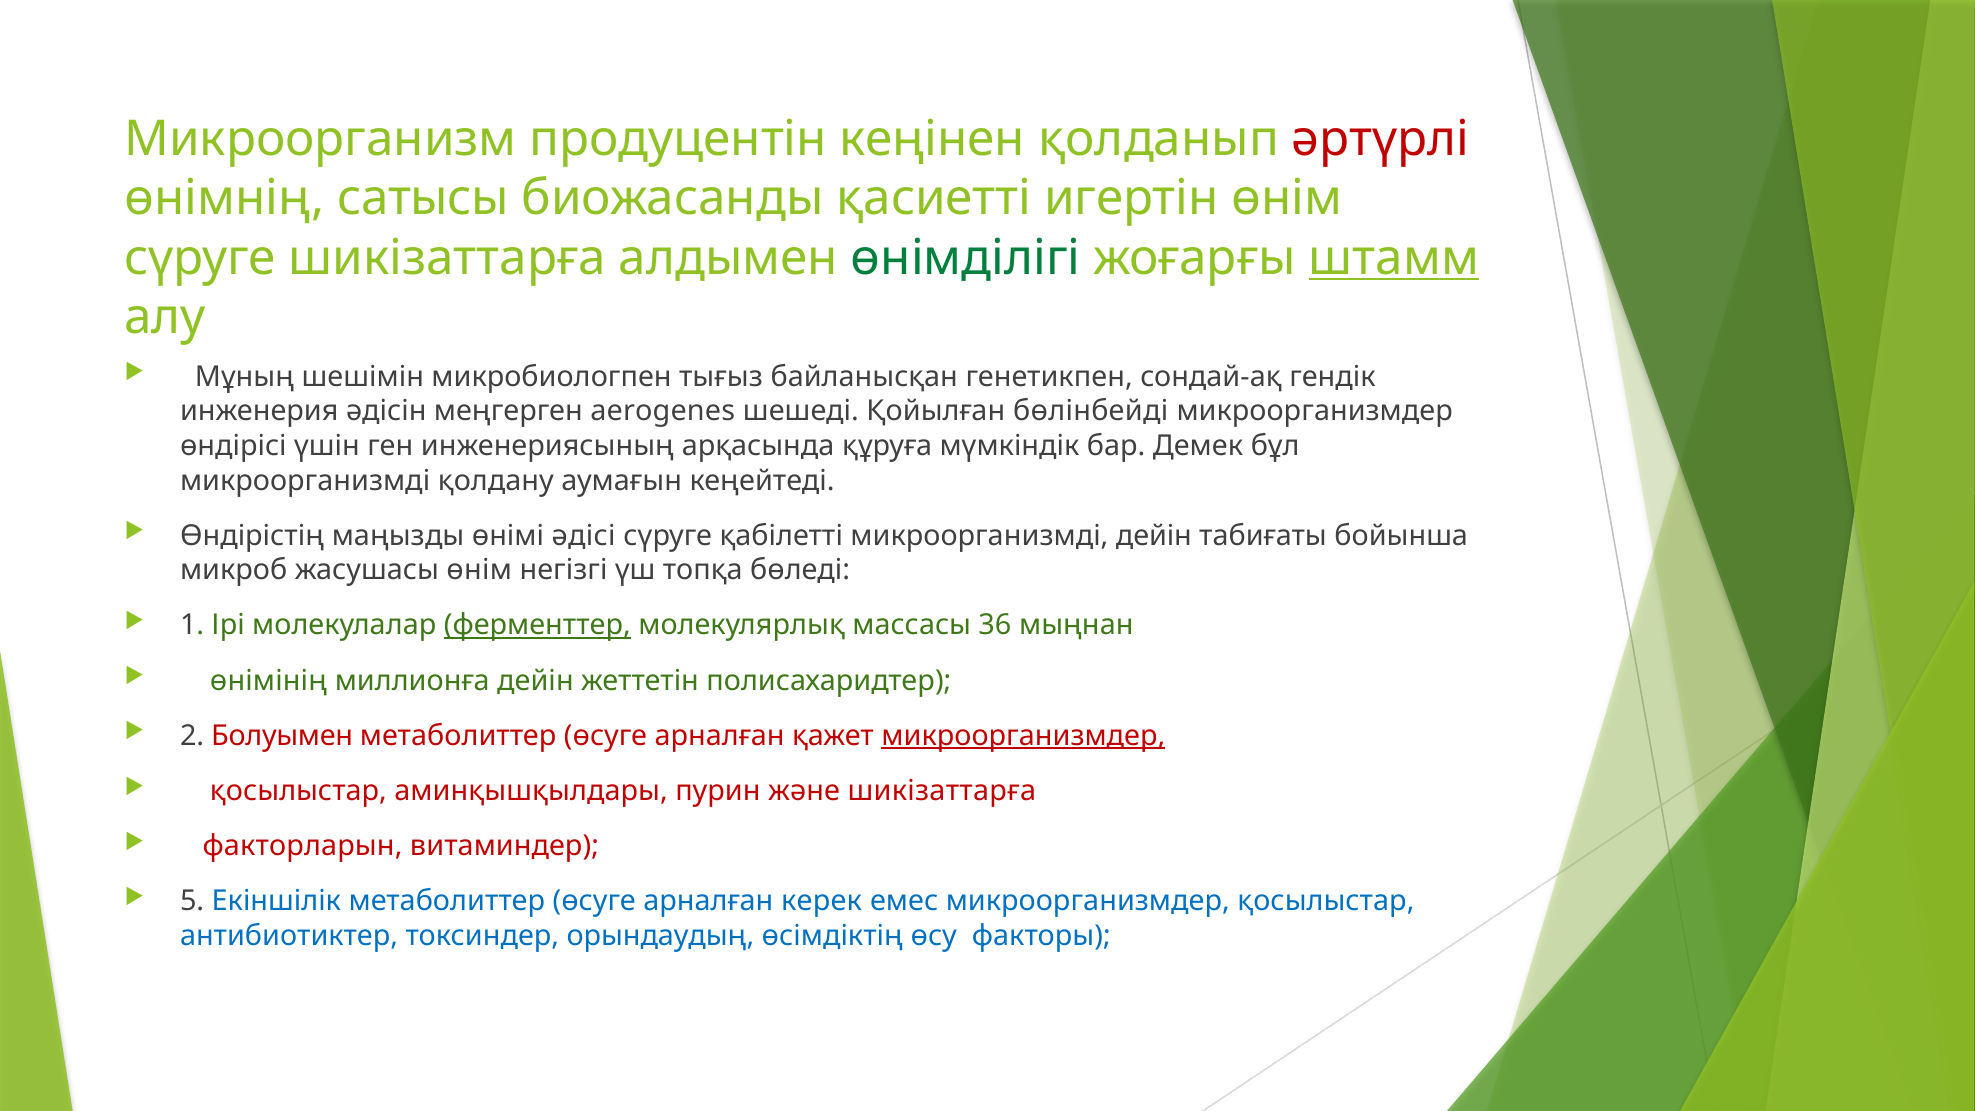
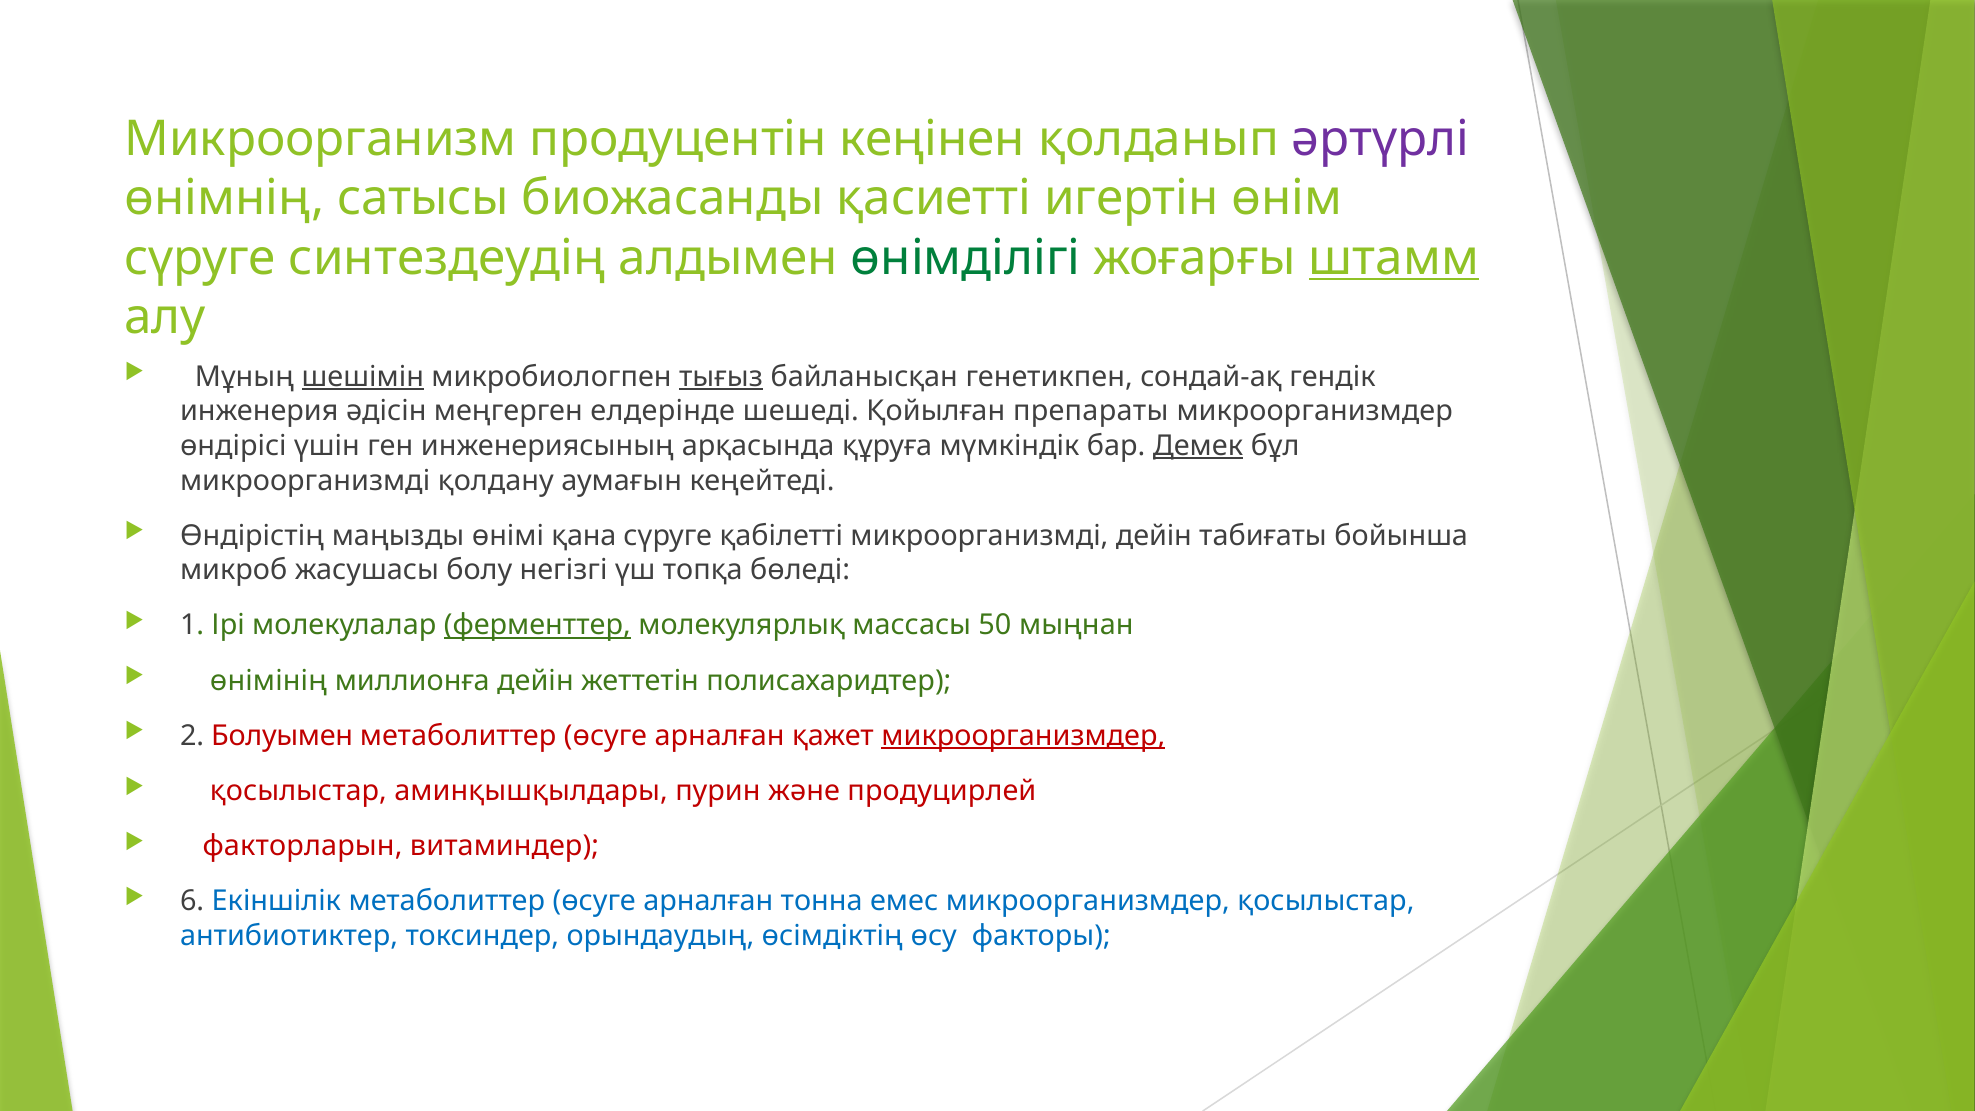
әртүрлі colour: red -> purple (1380, 139)
сүруге шикізаттарға: шикізаттарға -> синтездеудің (447, 258)
шешімін underline: none -> present (363, 377)
тығыз underline: none -> present (721, 377)
aerogenes: aerogenes -> елдерінде (663, 411)
бөлінбейді: бөлінбейді -> препараты (1091, 411)
Демек underline: none -> present (1198, 446)
əдісі: əдісі -> қана (584, 536)
жасушасы өнім: өнім -> болу (479, 570)
36: 36 -> 50 (995, 625)
және шикізаттарға: шикізаттарға -> продуцирлей (942, 791)
5: 5 -> 6 (192, 901)
керек: керек -> тонна (822, 901)
